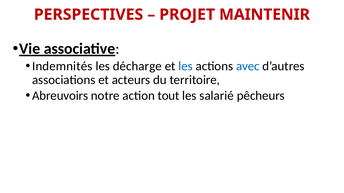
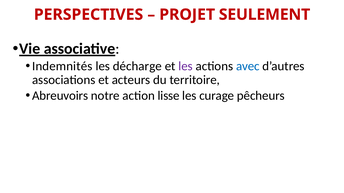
MAINTENIR: MAINTENIR -> SEULEMENT (265, 15)
les colour: blue -> purple (186, 66)
tout: tout -> lisse (169, 96)
salarié: salarié -> curage (217, 96)
